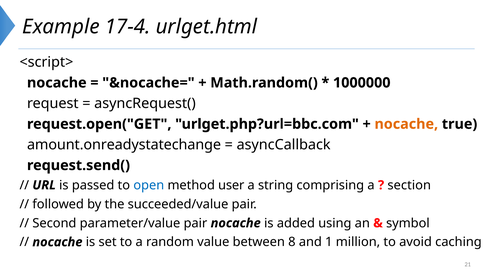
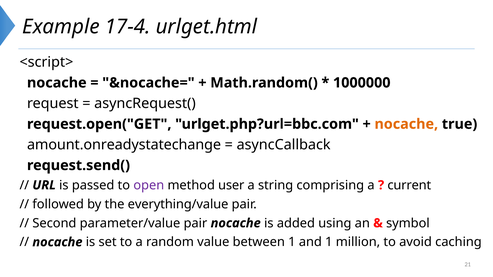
open colour: blue -> purple (149, 185)
section: section -> current (409, 185)
succeeded/value: succeeded/value -> everything/value (178, 204)
between 8: 8 -> 1 (292, 242)
